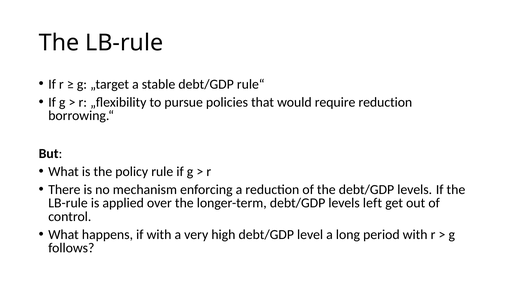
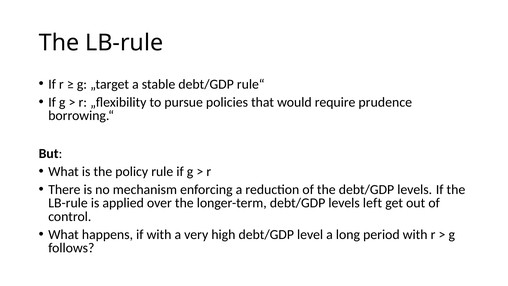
require reduction: reduction -> prudence (385, 102)
